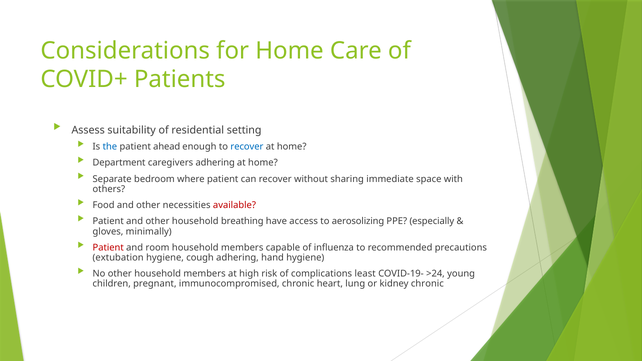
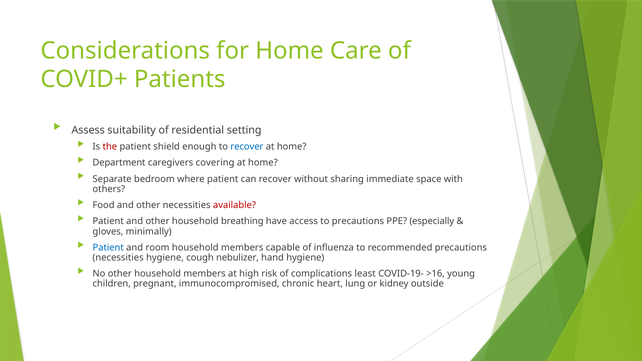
the colour: blue -> red (110, 147)
ahead: ahead -> shield (167, 147)
caregivers adhering: adhering -> covering (215, 163)
to aerosolizing: aerosolizing -> precautions (358, 221)
Patient colour: red -> blue (108, 248)
extubation: extubation -> necessities (118, 258)
cough adhering: adhering -> nebulizer (238, 258)
>24: >24 -> >16 (435, 274)
kidney chronic: chronic -> outside (427, 284)
